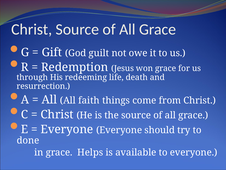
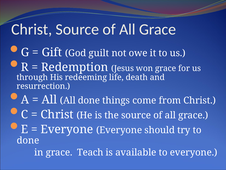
All faith: faith -> done (89, 100)
Helps: Helps -> Teach (90, 152)
